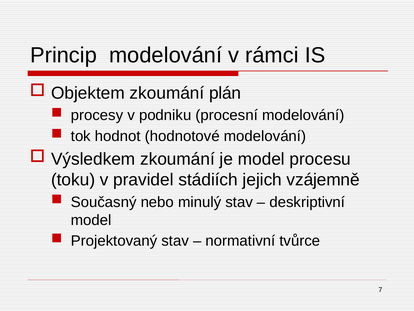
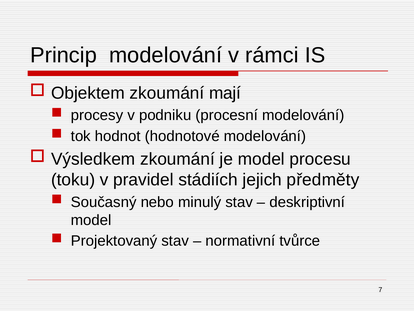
plán: plán -> mají (225, 93)
vzájemně: vzájemně -> předměty (323, 180)
